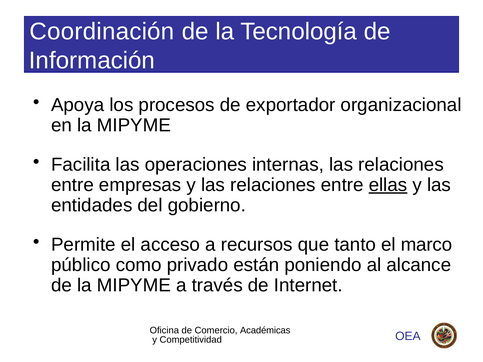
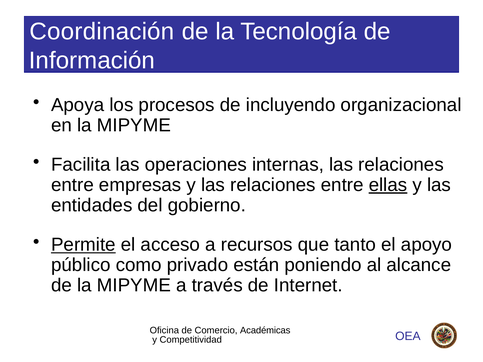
exportador: exportador -> incluyendo (291, 105)
Permite underline: none -> present (83, 245)
marco: marco -> apoyo (427, 245)
